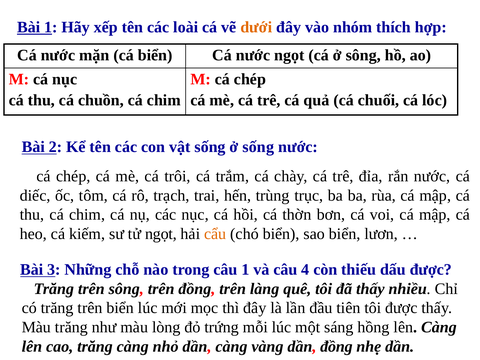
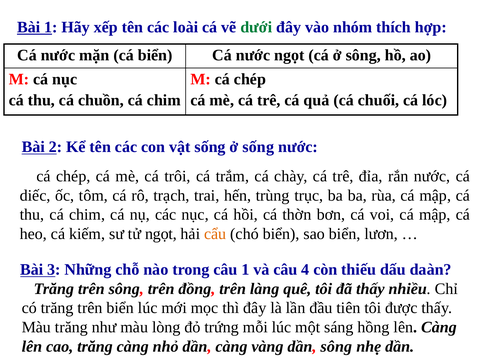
dưới colour: orange -> green (256, 27)
dấu được: được -> daàn (431, 270)
dần đồng: đồng -> sông (336, 346)
